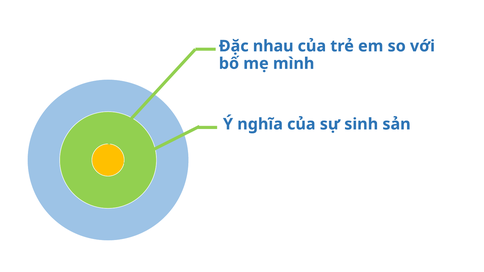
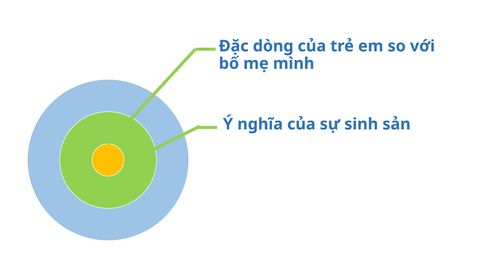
nhau: nhau -> dòng (273, 46)
